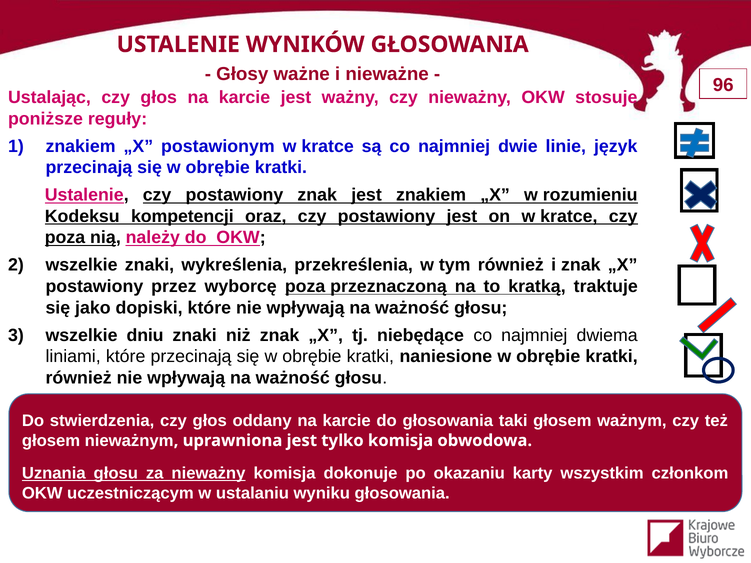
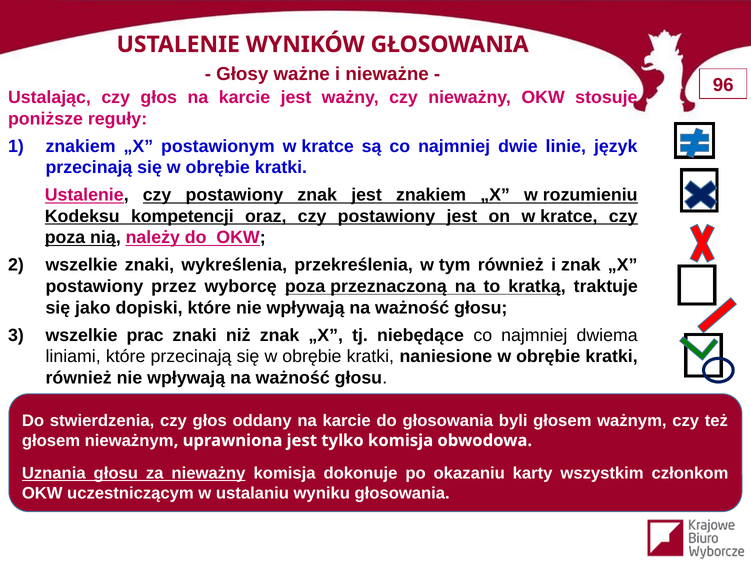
dniu: dniu -> prac (145, 335)
taki: taki -> byli (513, 421)
